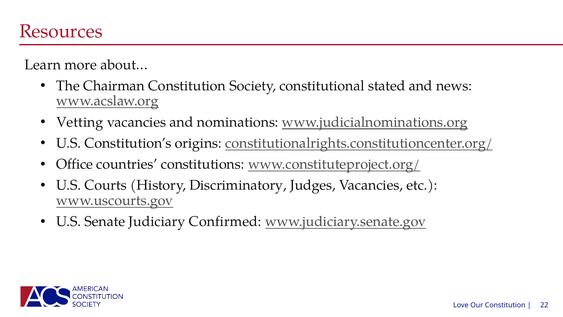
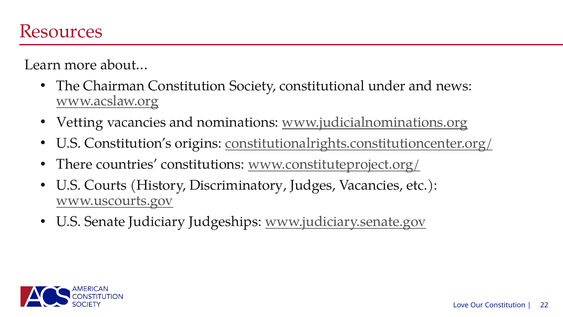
stated: stated -> under (387, 86)
Office: Office -> There (74, 164)
Confirmed: Confirmed -> Judgeships (225, 221)
